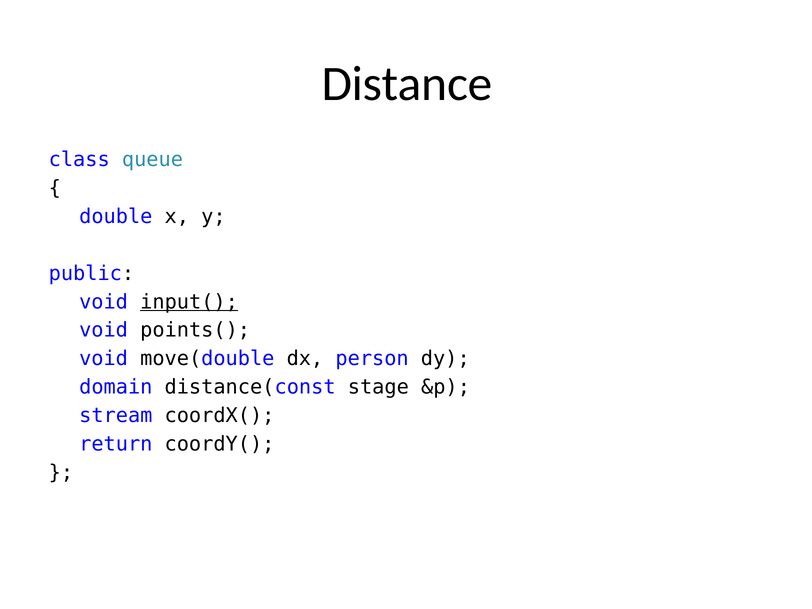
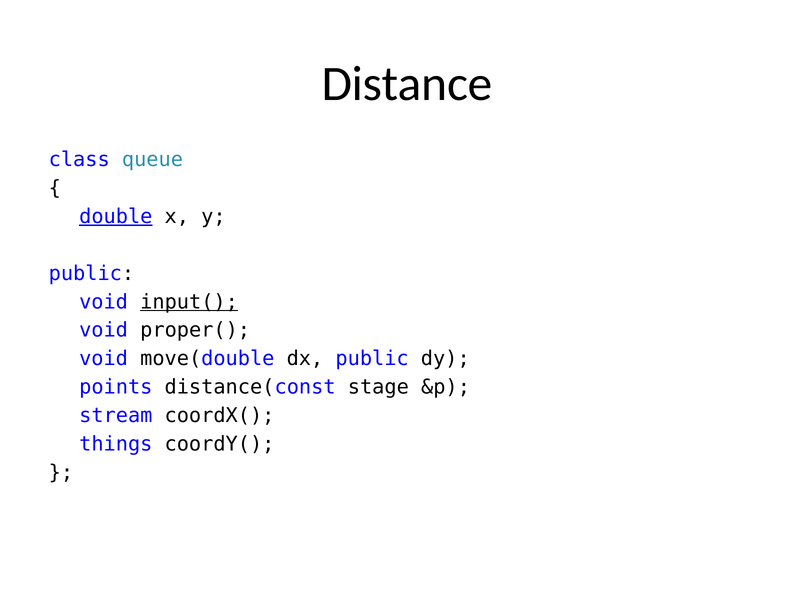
double underline: none -> present (116, 217)
points(: points( -> proper( (195, 330)
dx person: person -> public (372, 359)
domain: domain -> points (116, 387)
return: return -> things (116, 444)
